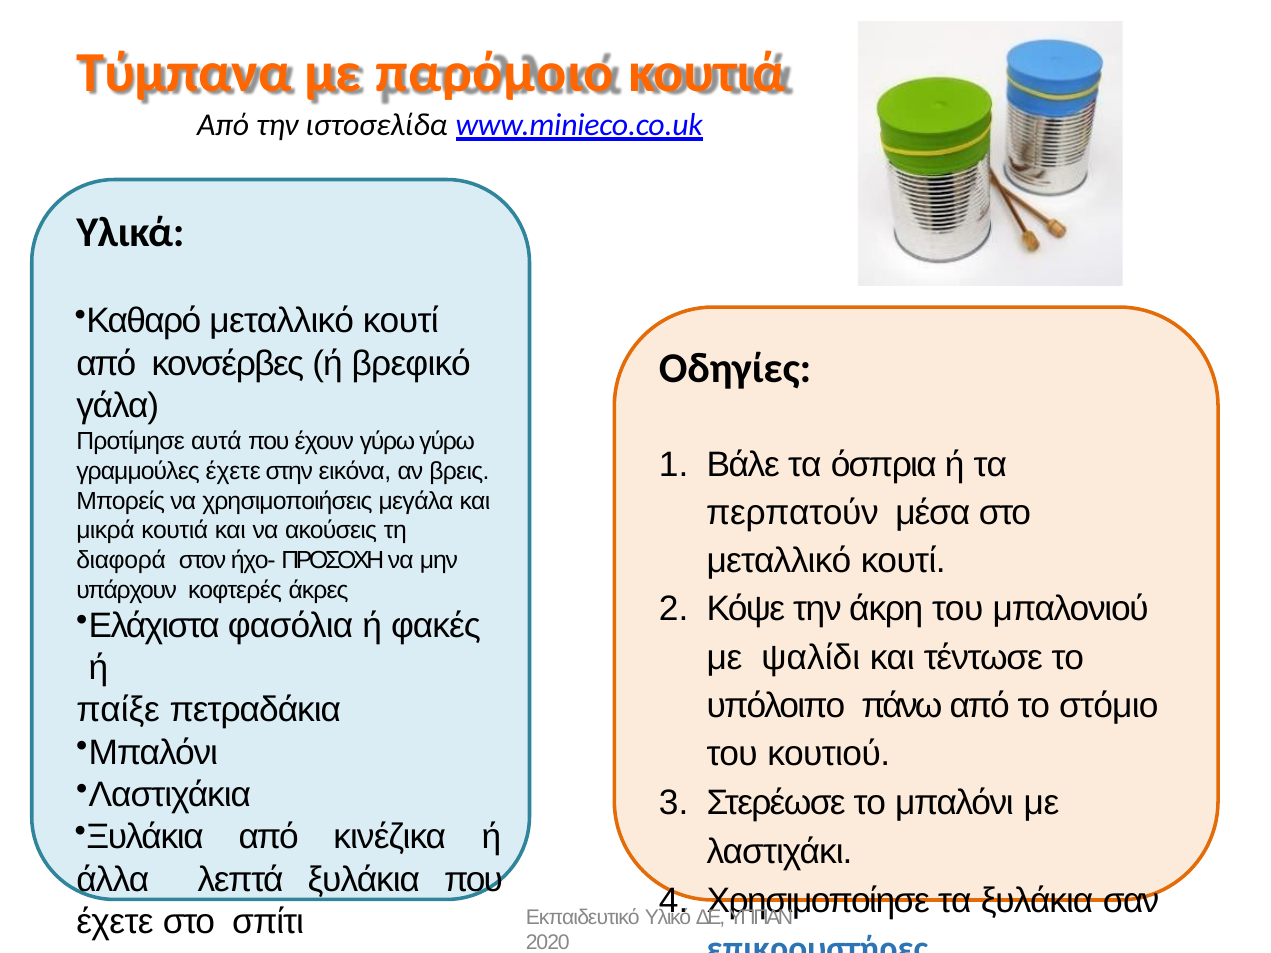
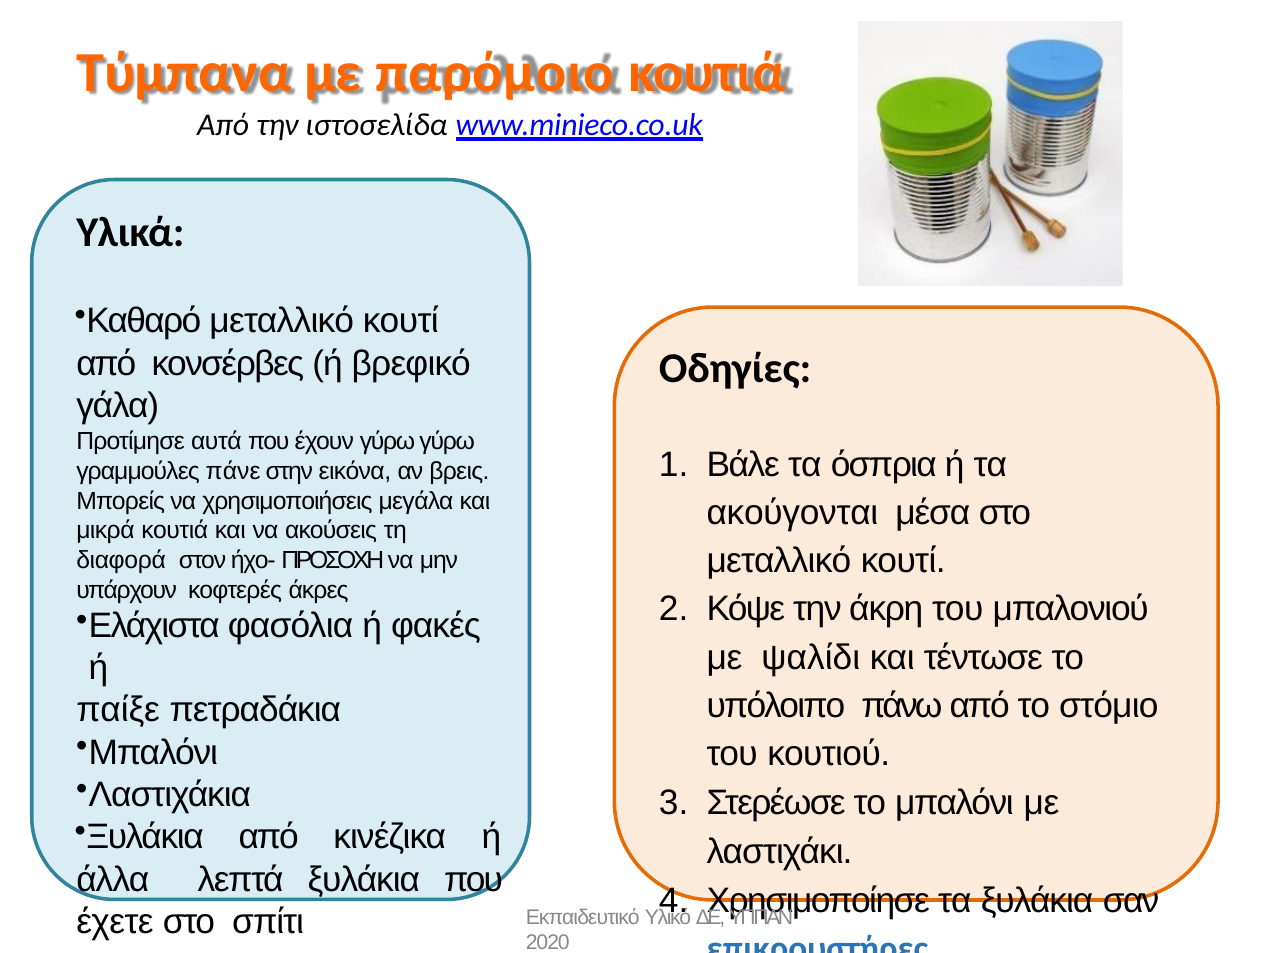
γραμμούλες έχετε: έχετε -> πάνε (233, 471)
περπατούν: περπατούν -> ακούγονται (792, 513)
